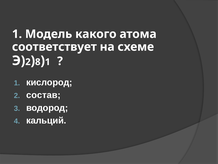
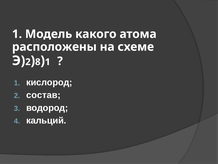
соответствует: соответствует -> расположены (54, 47)
